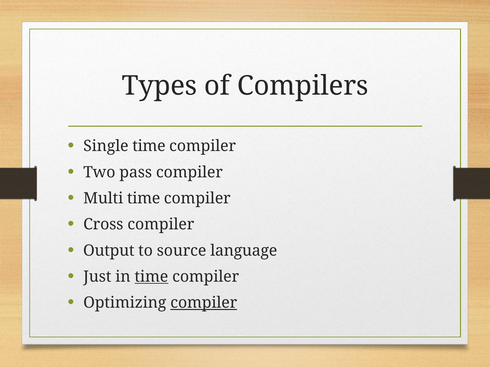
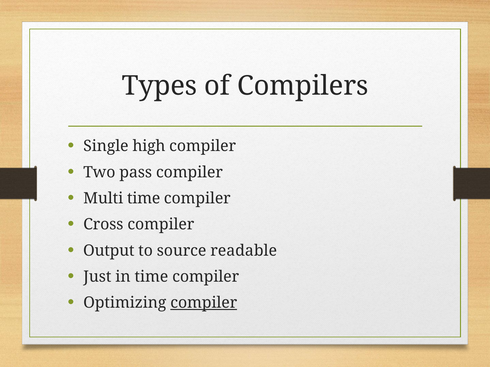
Single time: time -> high (149, 146)
language: language -> readable (244, 251)
time underline: present -> none (151, 277)
